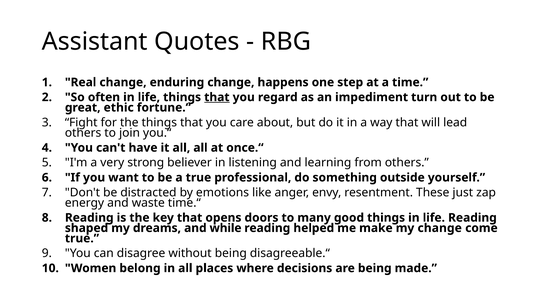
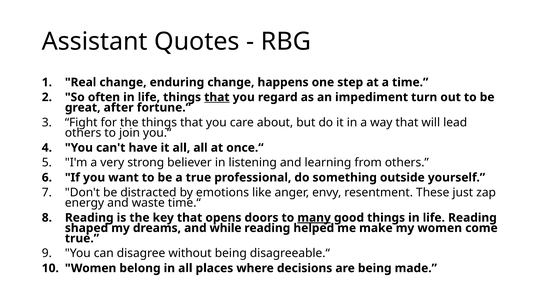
ethic: ethic -> after (119, 108)
many underline: none -> present (314, 218)
my change: change -> women (440, 228)
